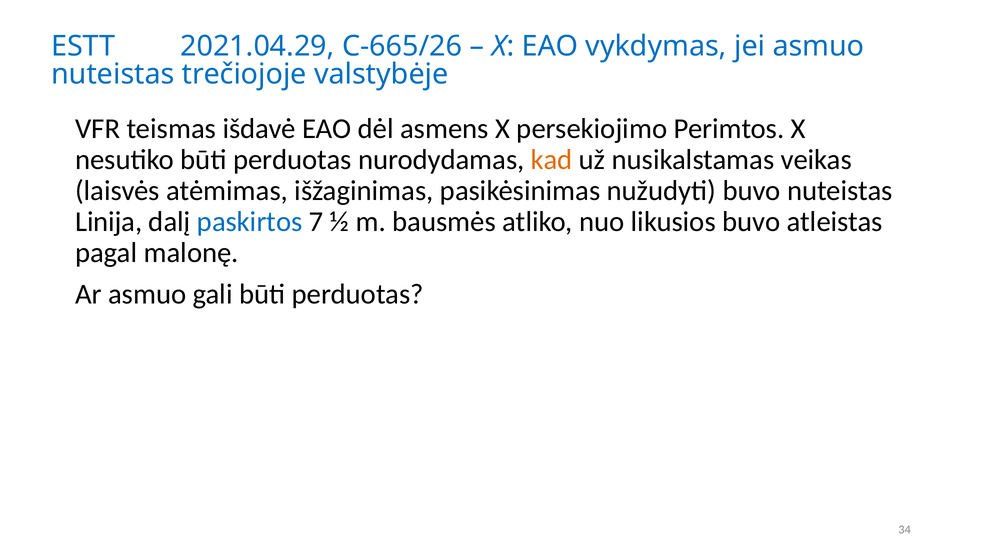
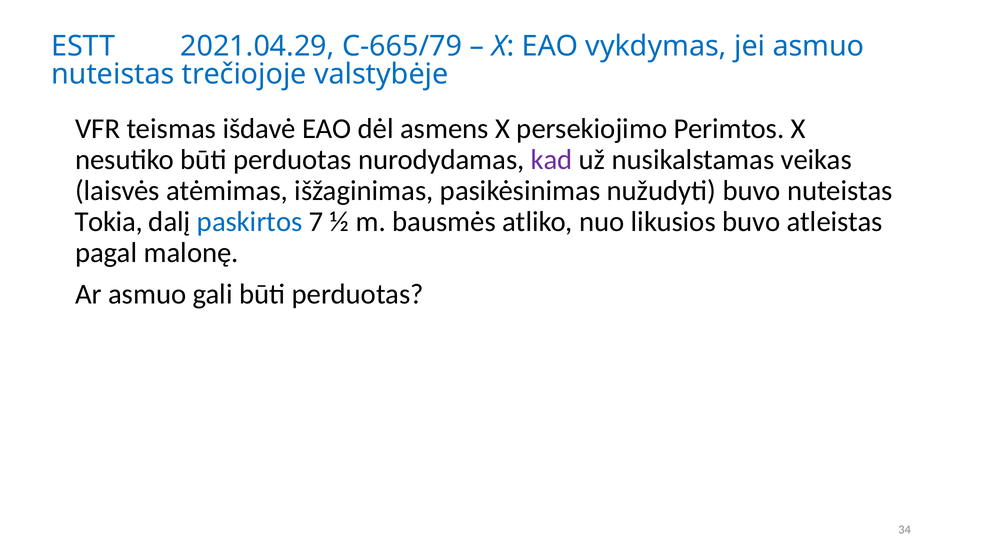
C-665/26: C-665/26 -> C-665/79 (402, 46)
kad colour: orange -> purple (552, 160)
Linija: Linija -> Tokia (109, 222)
